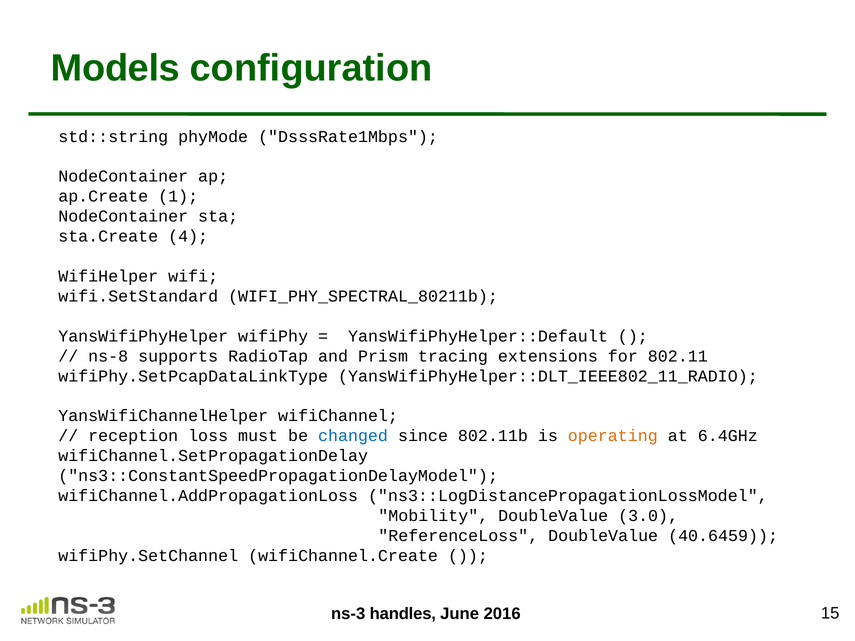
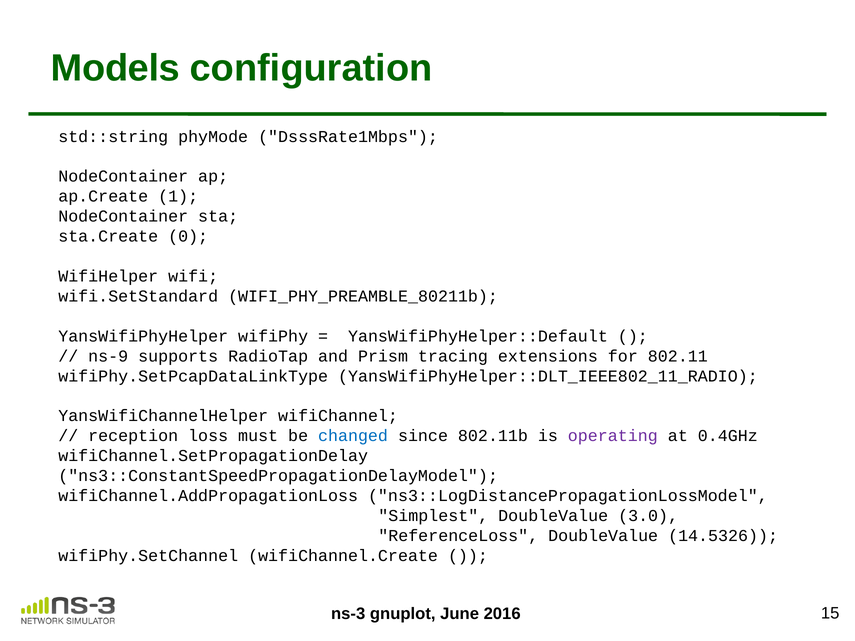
4: 4 -> 0 (188, 236)
WIFI_PHY_SPECTRAL_80211b: WIFI_PHY_SPECTRAL_80211b -> WIFI_PHY_PREAMBLE_80211b (363, 296)
ns-8: ns-8 -> ns-9 (108, 356)
operating colour: orange -> purple (613, 436)
6.4GHz: 6.4GHz -> 0.4GHz (728, 436)
Mobility: Mobility -> Simplest (433, 516)
40.6459: 40.6459 -> 14.5326 (723, 536)
handles: handles -> gnuplot (403, 614)
